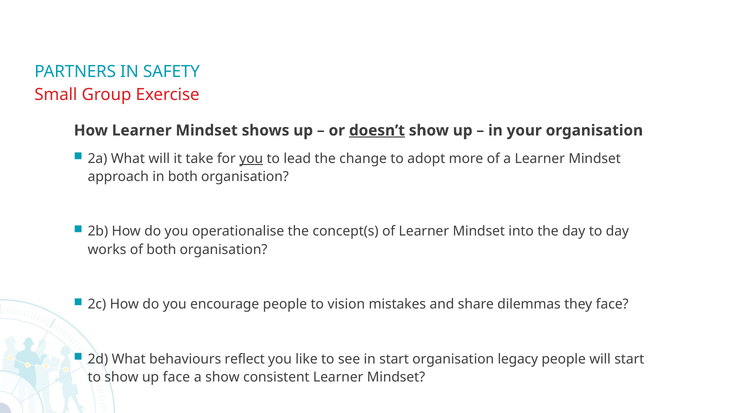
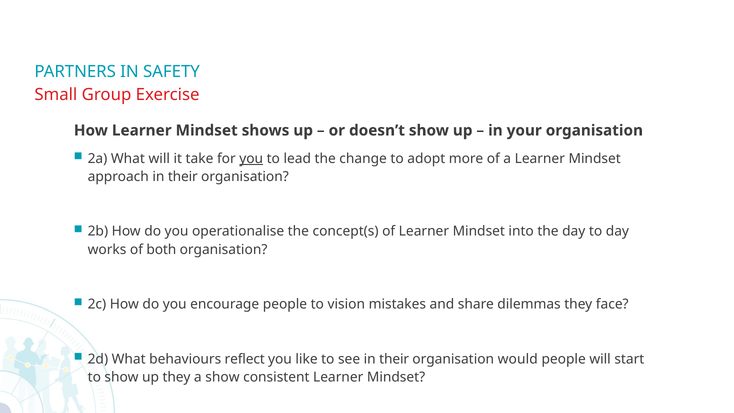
doesn’t underline: present -> none (377, 130)
approach in both: both -> their (183, 177)
see in start: start -> their (394, 359)
legacy: legacy -> would (518, 359)
up face: face -> they (177, 377)
